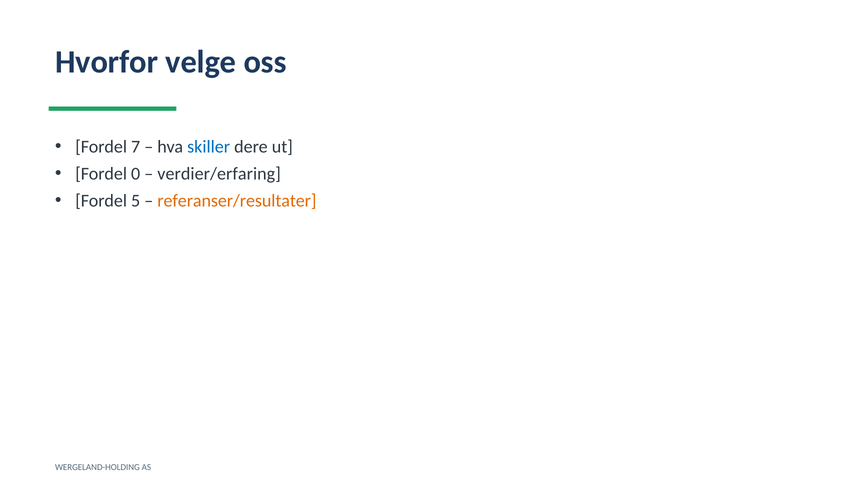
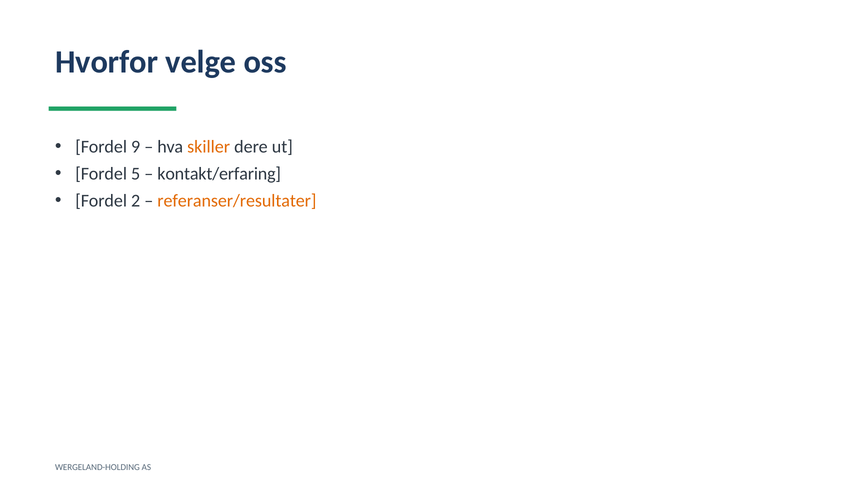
7: 7 -> 9 (136, 147)
skiller colour: blue -> orange (209, 147)
0: 0 -> 5 (136, 174)
verdier/erfaring: verdier/erfaring -> kontakt/erfaring (219, 174)
5: 5 -> 2 (136, 201)
